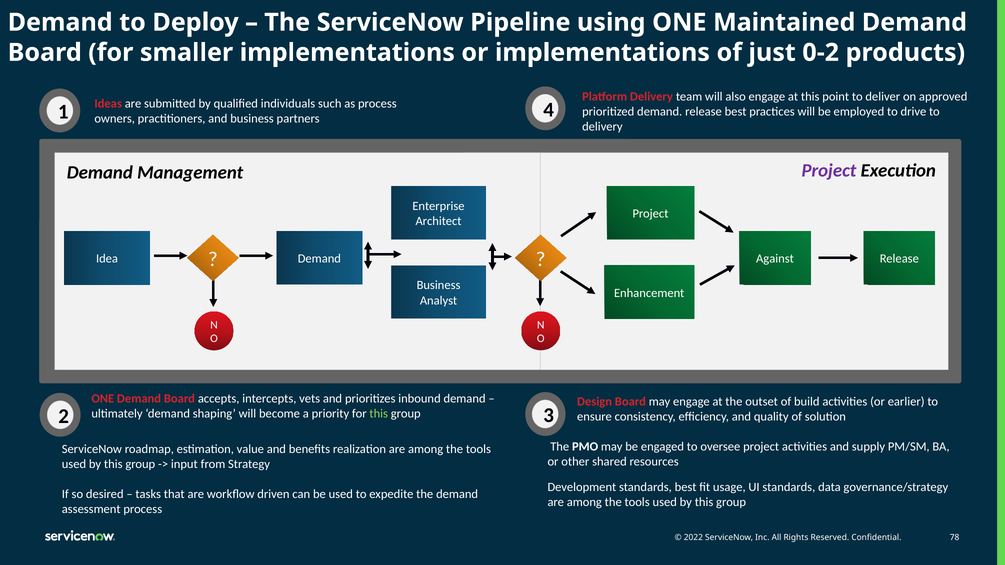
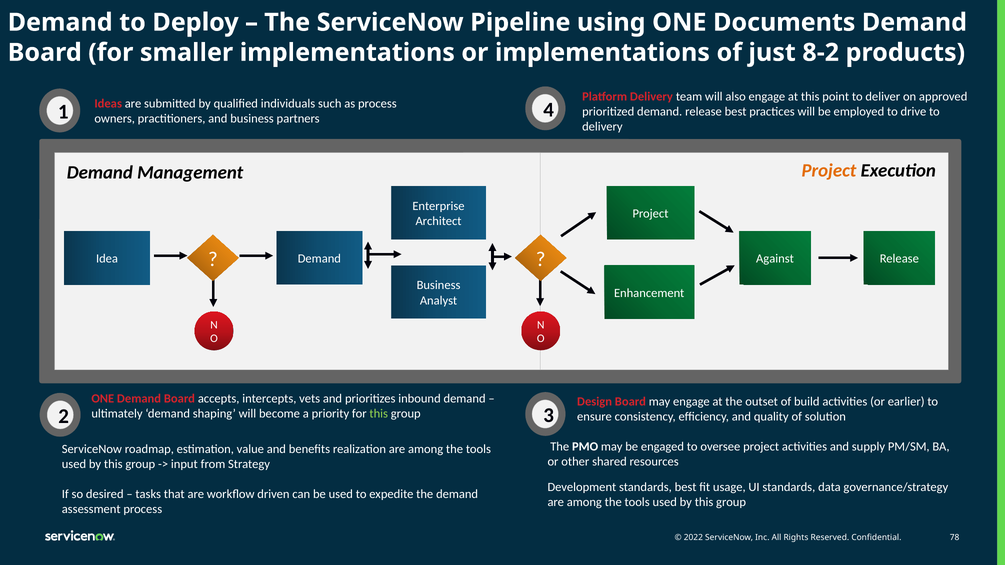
Maintained: Maintained -> Documents (784, 22)
0-2: 0-2 -> 8-2 (821, 53)
Project colour: purple -> orange (829, 171)
